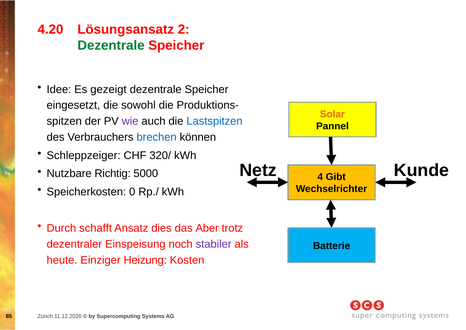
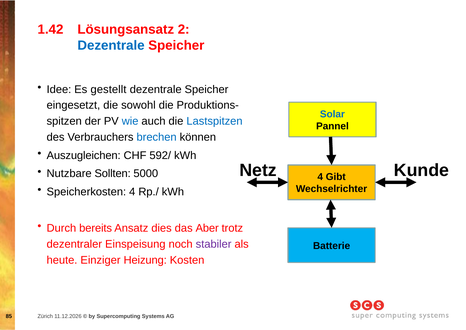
4.20: 4.20 -> 1.42 (51, 29)
Dezentrale colour: green -> blue (111, 45)
gezeigt: gezeigt -> gestellt (108, 89)
Solar colour: orange -> blue (332, 114)
wie colour: purple -> blue (130, 121)
Schleppzeiger: Schleppzeiger -> Auszugleichen (84, 155)
320/: 320/ -> 592/ (160, 155)
Richtig: Richtig -> Sollten (113, 173)
Speicherkosten 0: 0 -> 4 (132, 192)
schafft: schafft -> bereits (96, 228)
